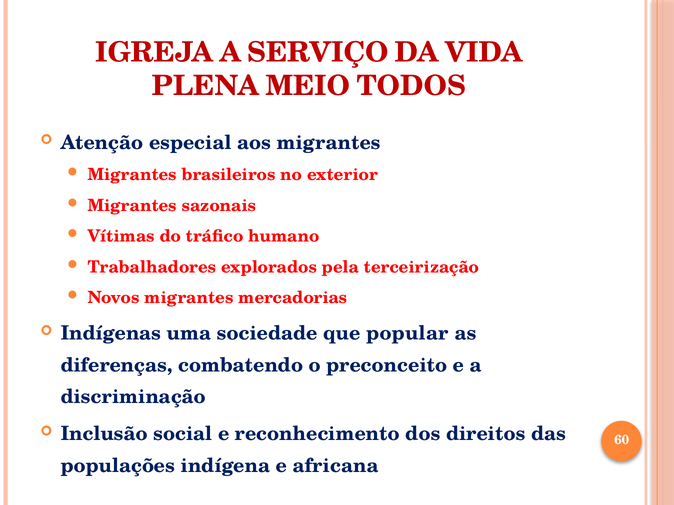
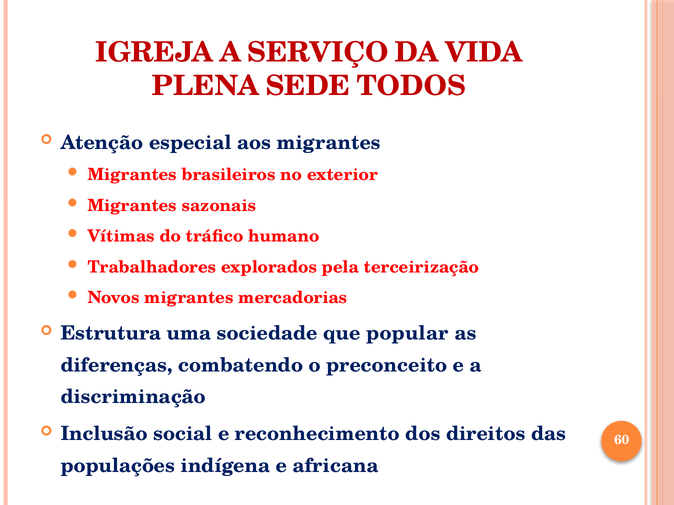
MEIO: MEIO -> SEDE (308, 86)
Indígenas: Indígenas -> Estrutura (111, 334)
